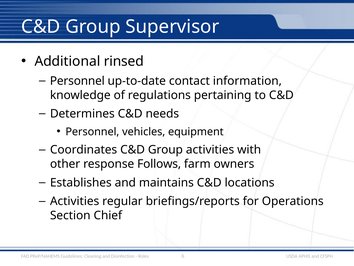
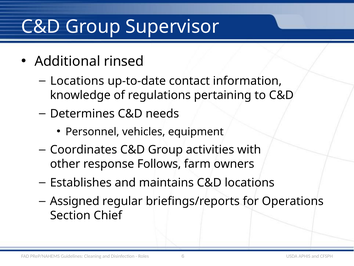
Personnel: Personnel -> Locations (77, 81)
Activities: Activities -> Assigned (75, 201)
